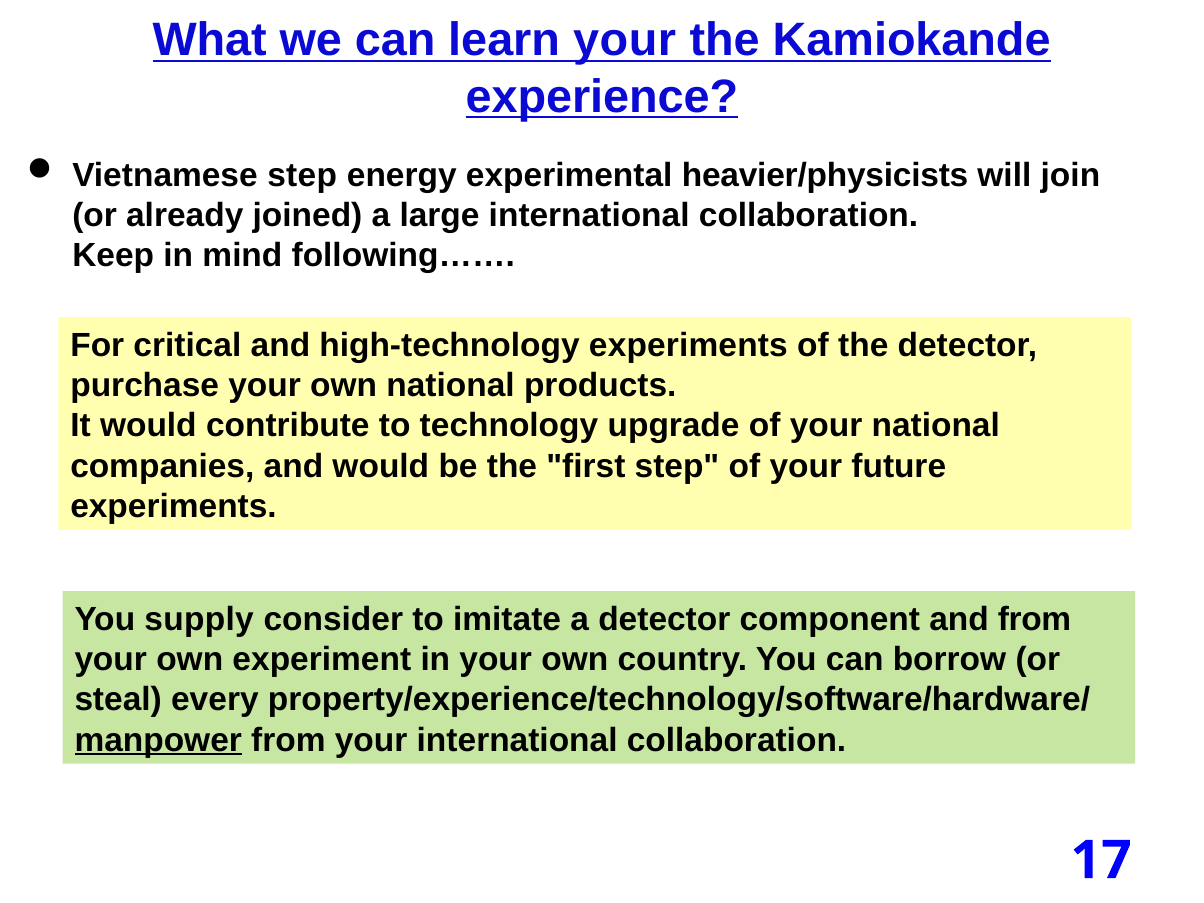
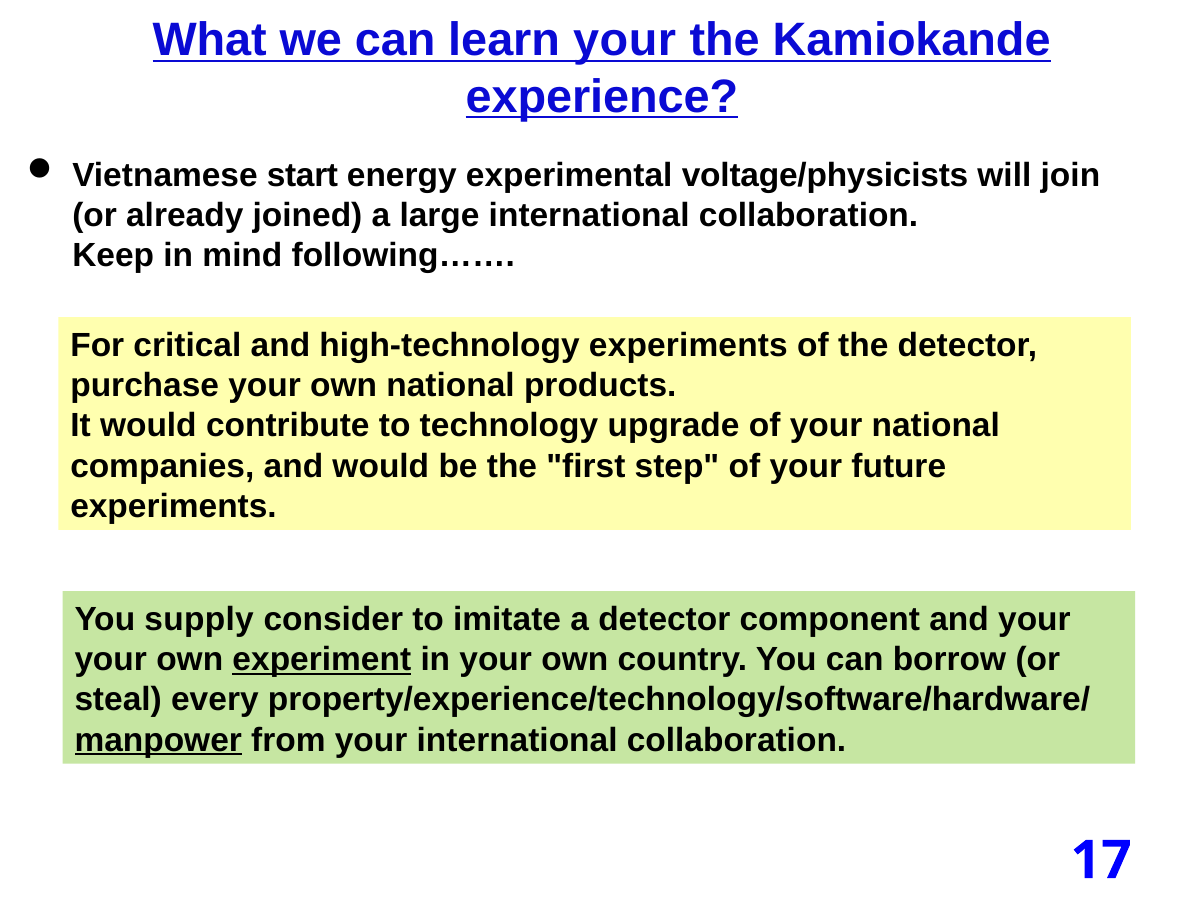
Vietnamese step: step -> start (303, 175)
heavier/physicists: heavier/physicists -> voltage/physicists (825, 175)
and from: from -> your (1034, 620)
experiment underline: none -> present (322, 660)
